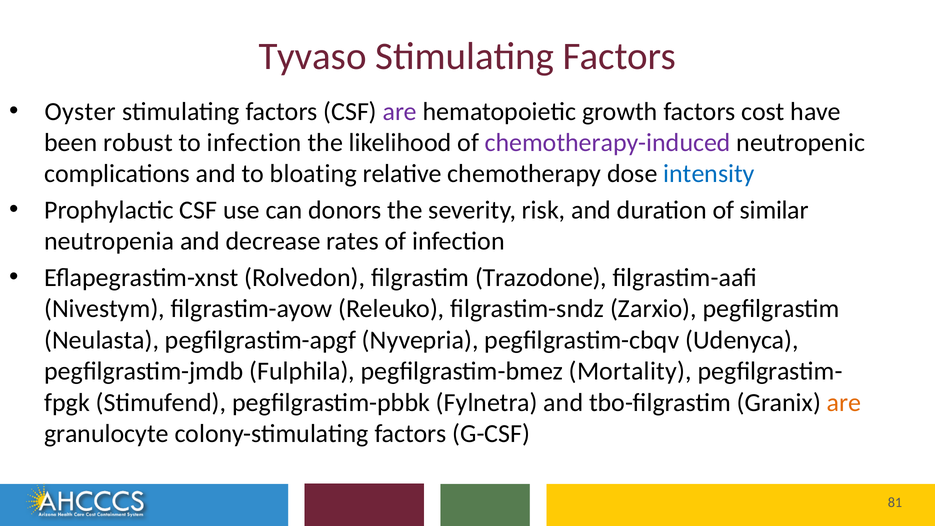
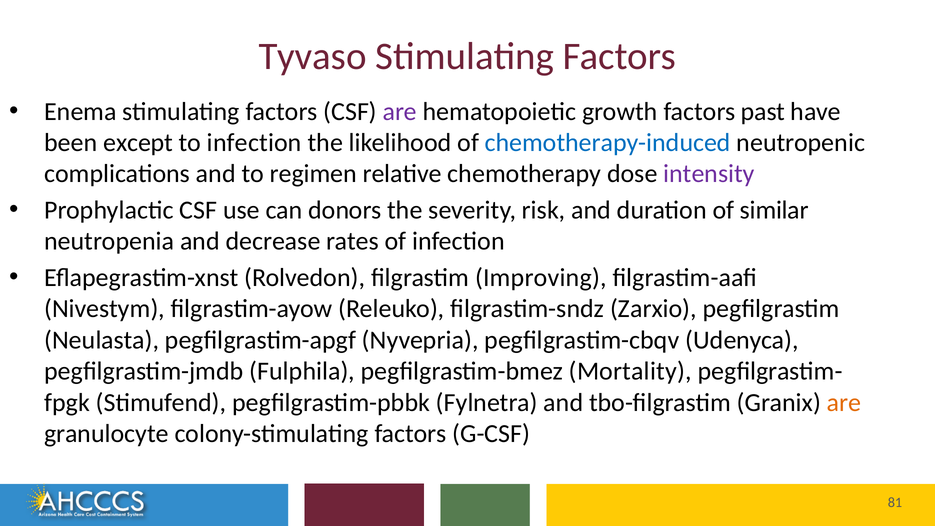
Oyster: Oyster -> Enema (80, 111)
cost: cost -> past (763, 111)
robust: robust -> except (138, 143)
chemotherapy-induced colour: purple -> blue (608, 143)
bloating: bloating -> regimen (313, 174)
intensity colour: blue -> purple (709, 174)
Trazodone: Trazodone -> Improving (541, 278)
